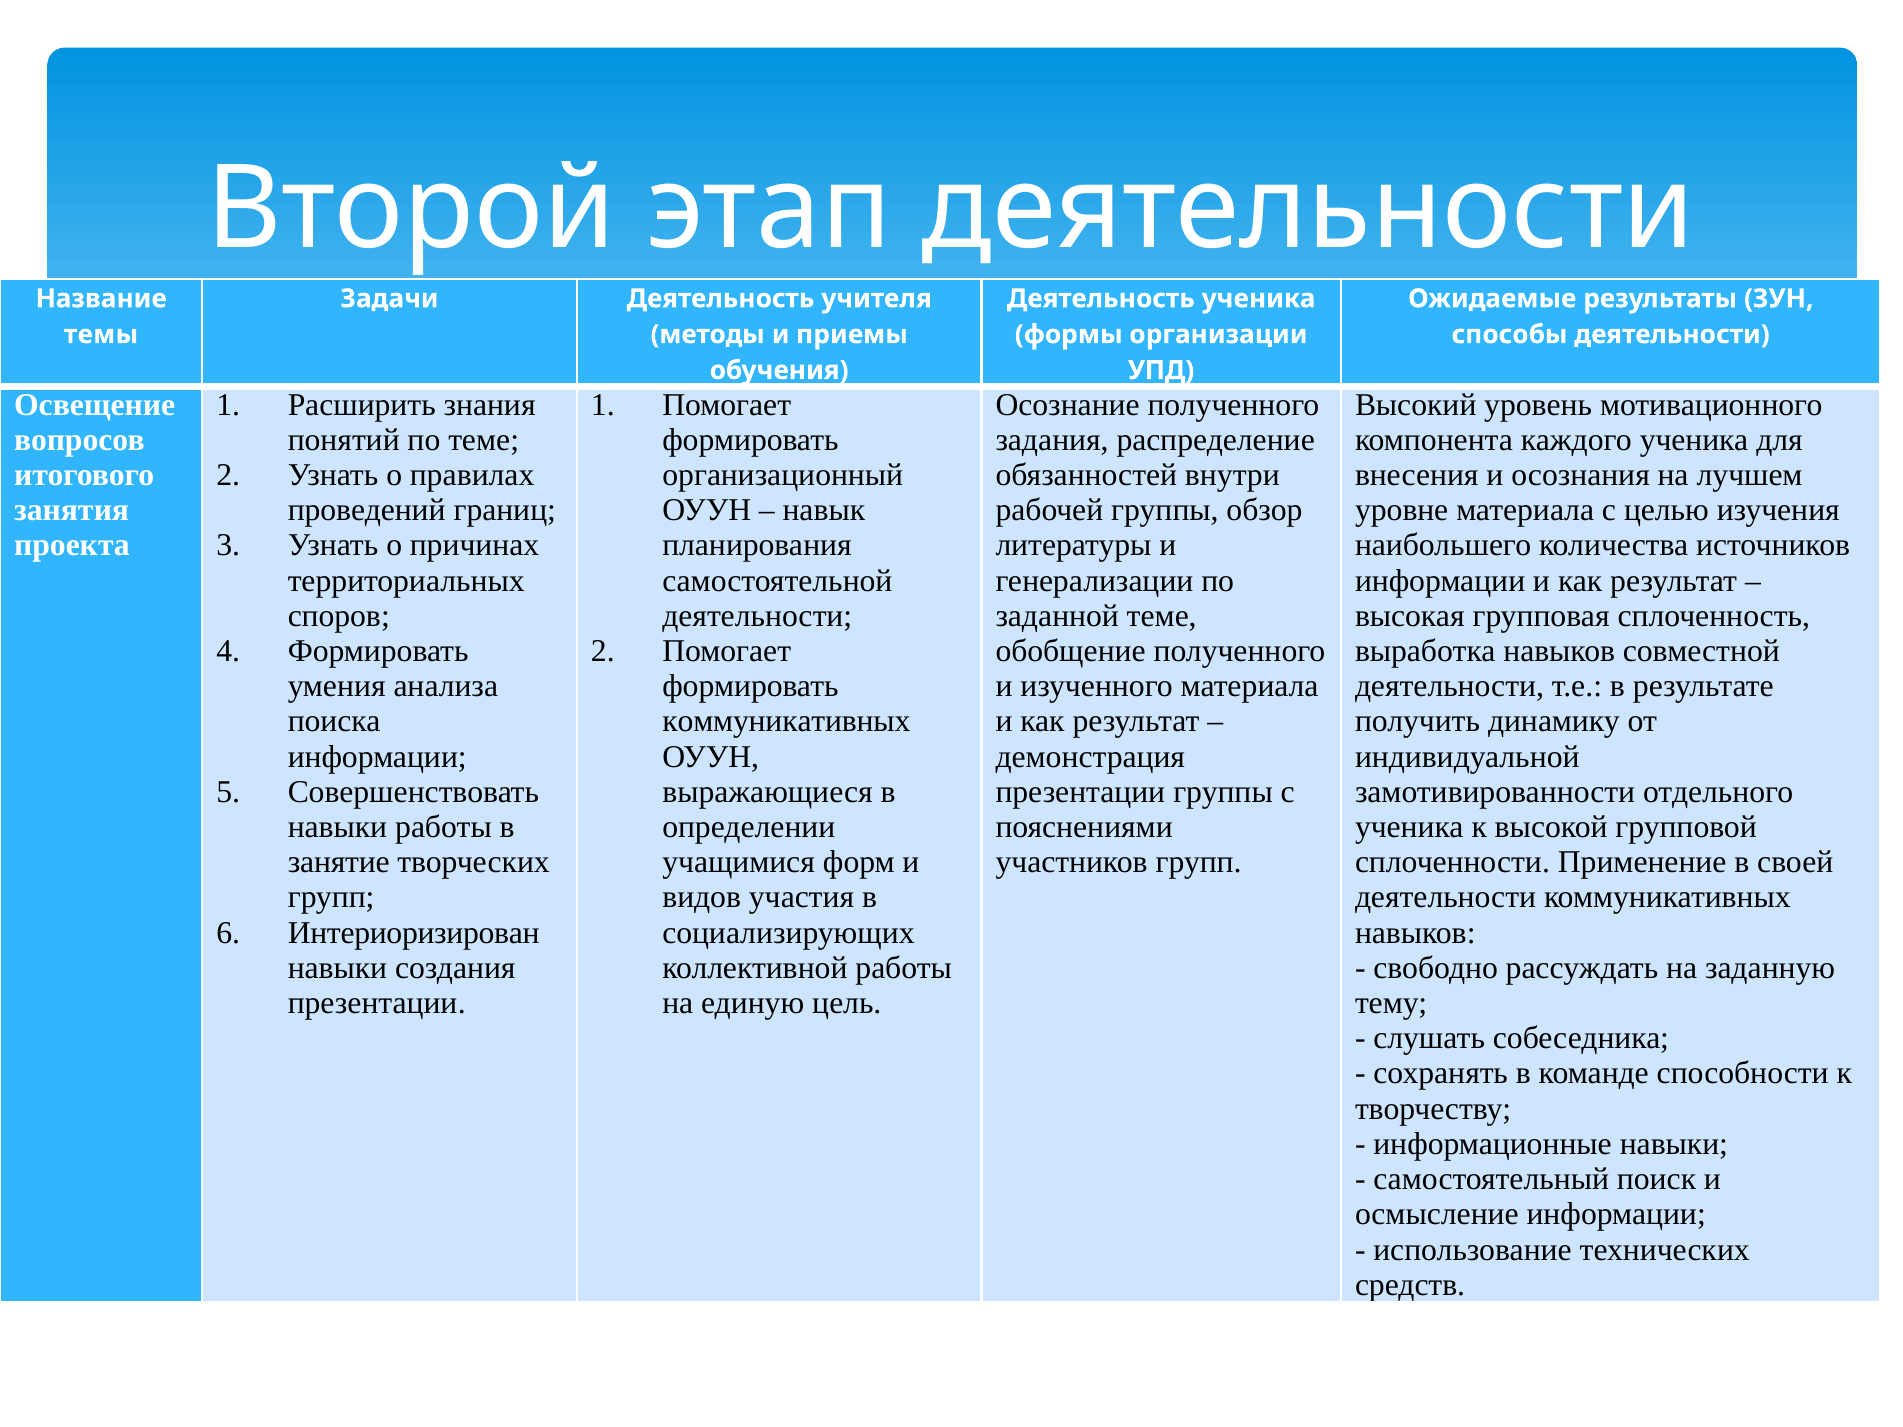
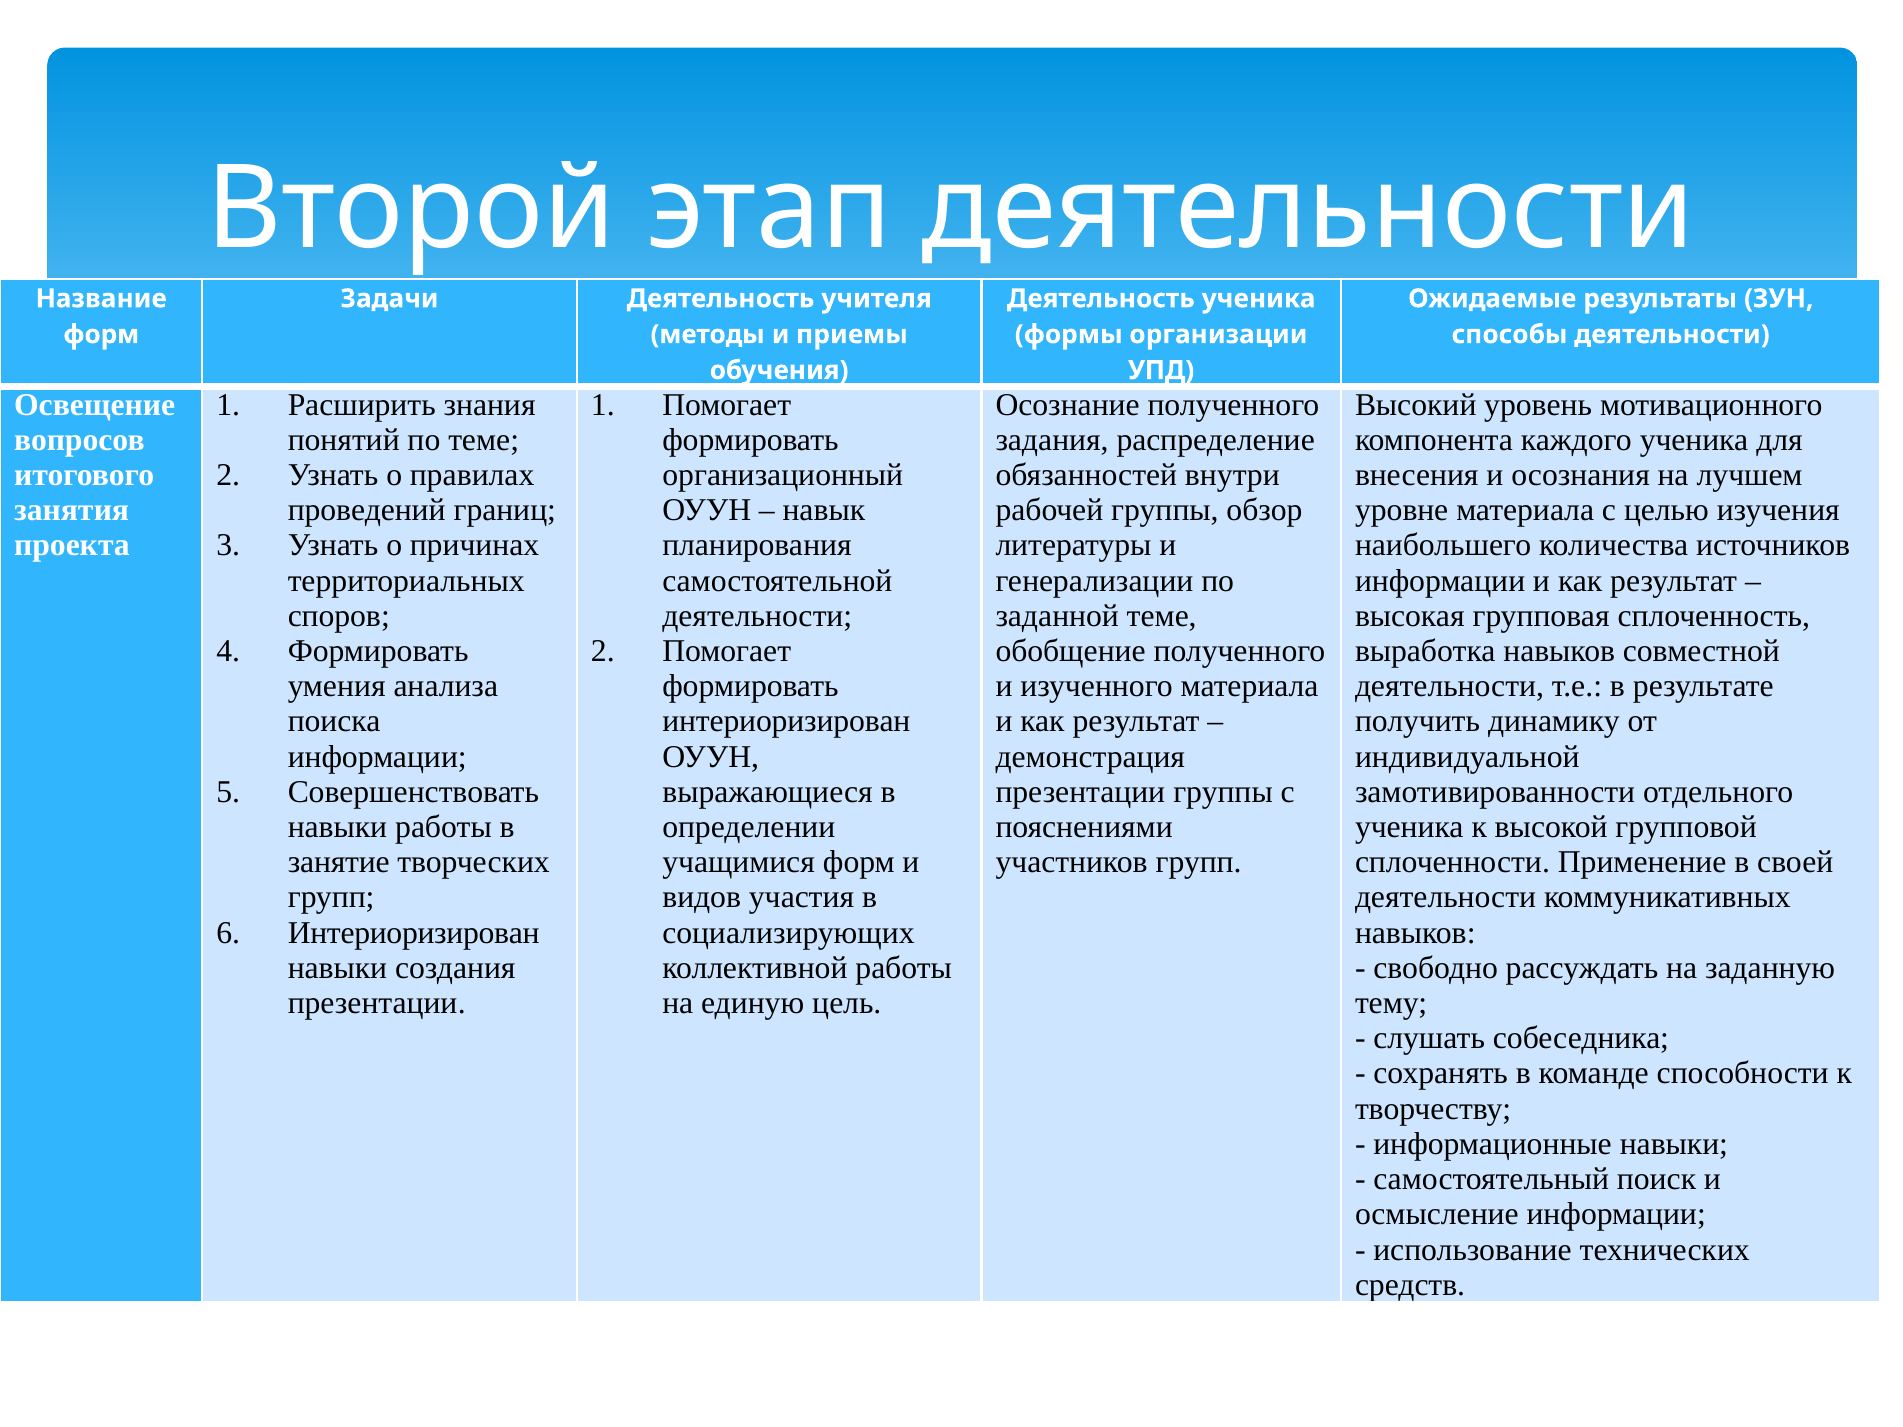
темы: темы -> форм (101, 335)
коммуникативных: коммуникативных -> интериоризирован (786, 722)
